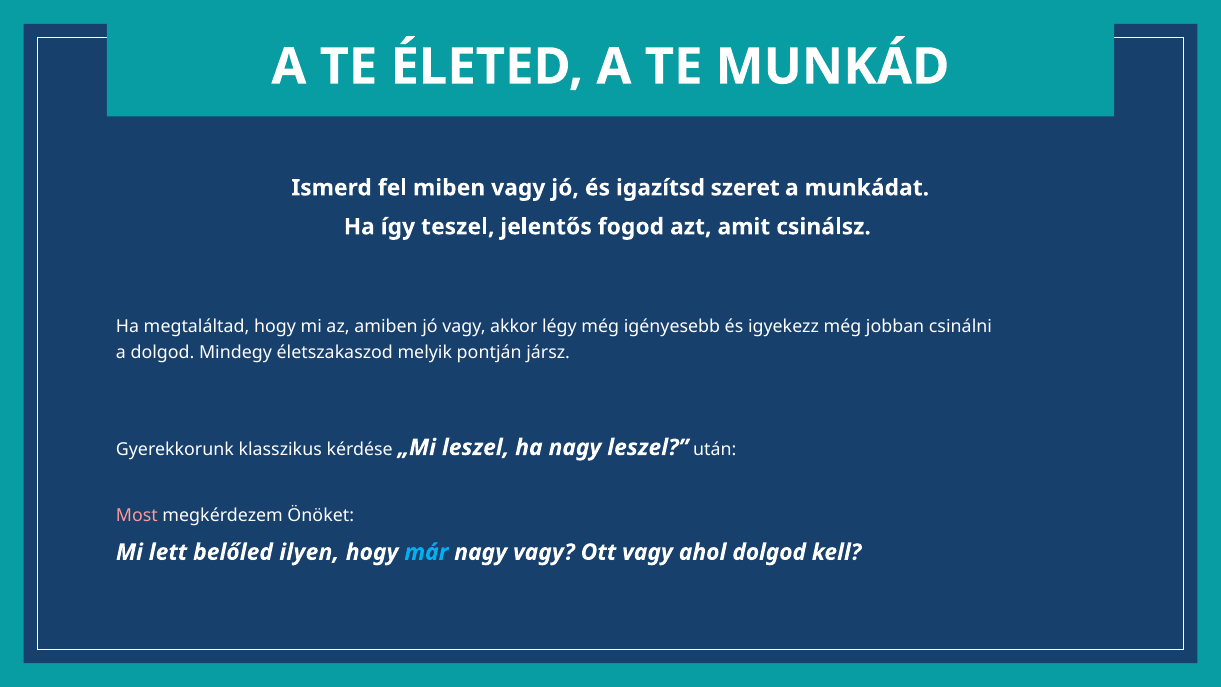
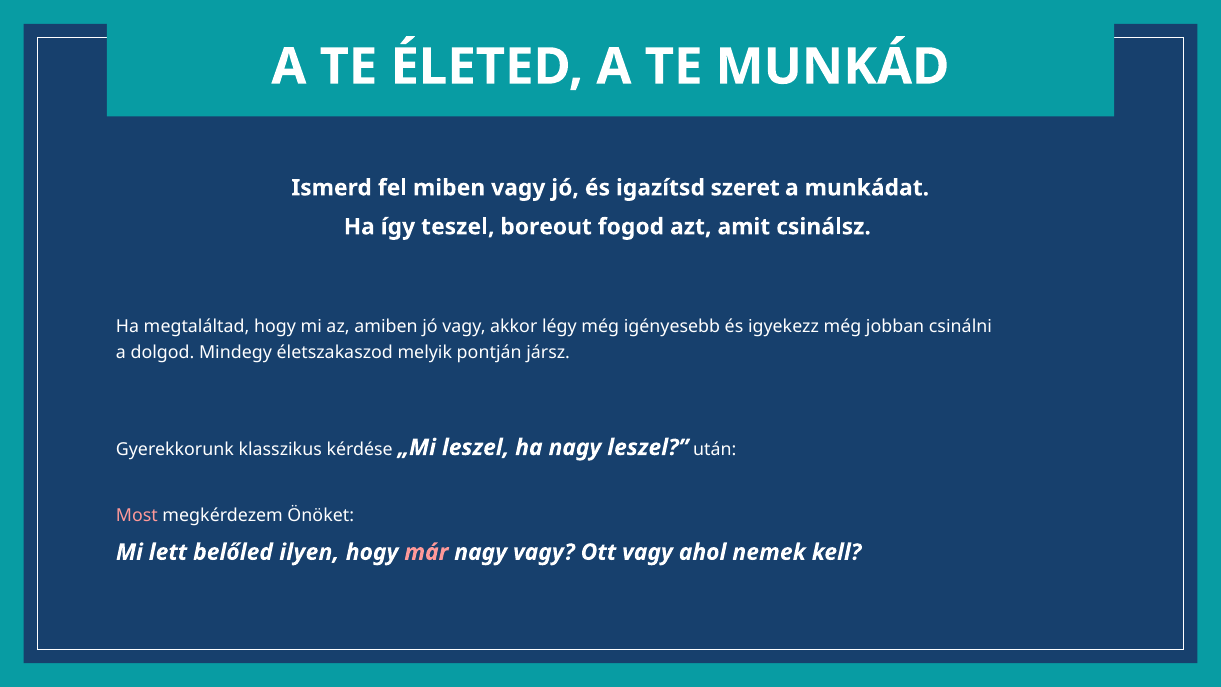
jelentős: jelentős -> boreout (546, 227)
már colour: light blue -> pink (426, 552)
ahol dolgod: dolgod -> nemek (769, 552)
